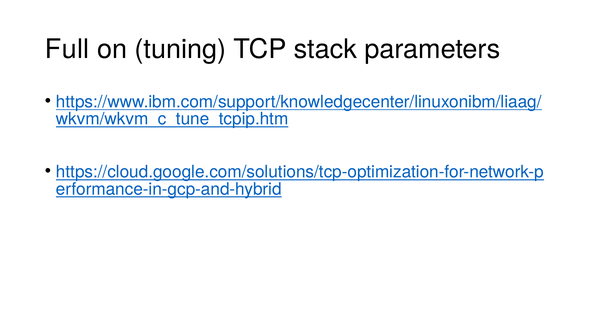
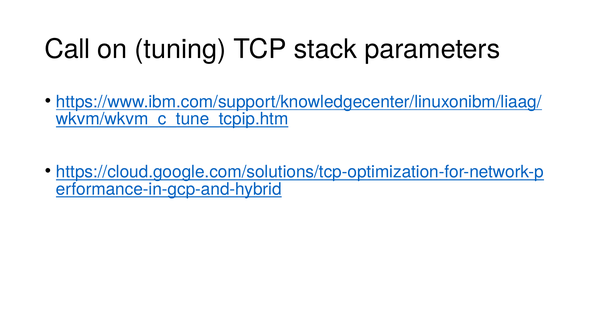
Full: Full -> Call (67, 49)
